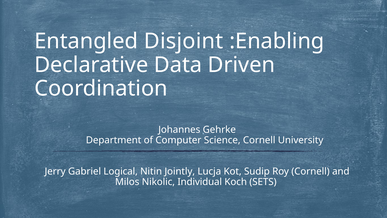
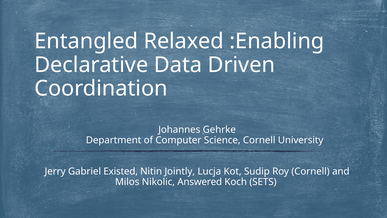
Disjoint: Disjoint -> Relaxed (184, 41)
Logical: Logical -> Existed (121, 171)
Individual: Individual -> Answered (200, 182)
